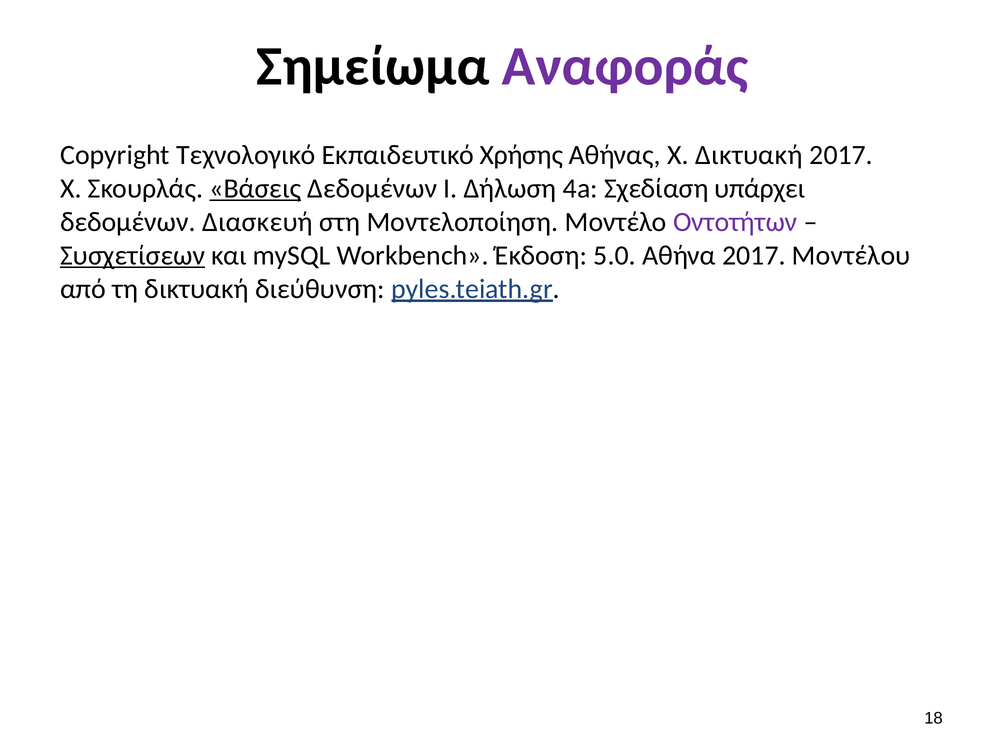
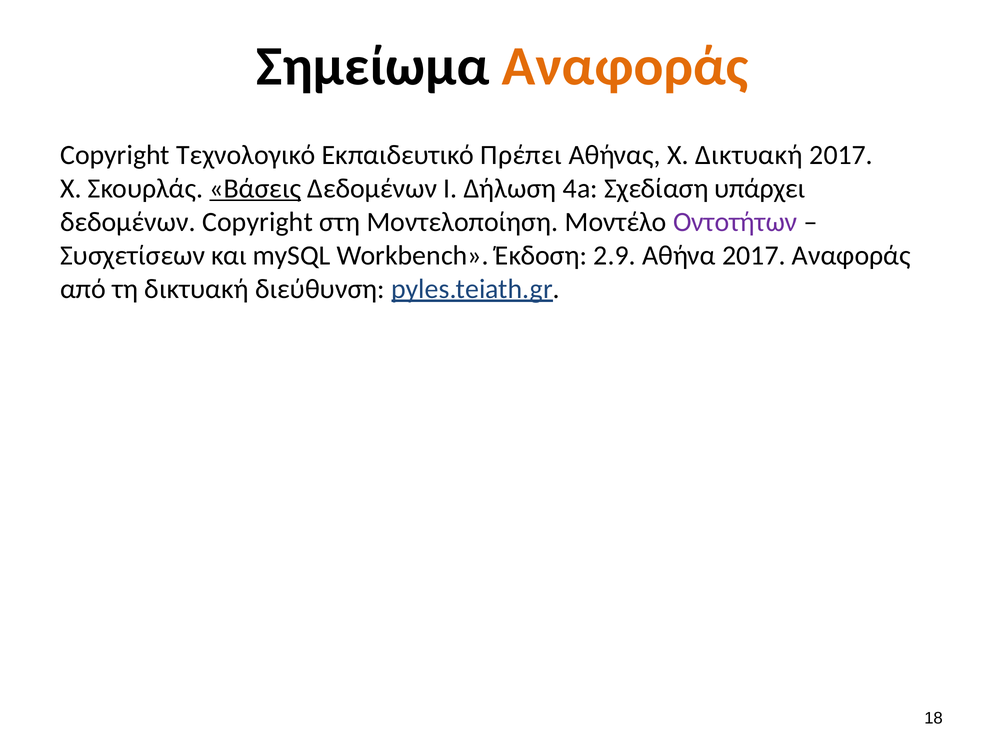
Αναφοράς colour: purple -> orange (625, 66)
Χρήσης: Χρήσης -> Πρέπει (521, 155)
δεδομένων Διασκευή: Διασκευή -> Copyright (257, 222)
Συσχετίσεων underline: present -> none (133, 255)
5.0: 5.0 -> 2.9 (615, 255)
2017 Μοντέλου: Μοντέλου -> Αναφοράς (851, 255)
